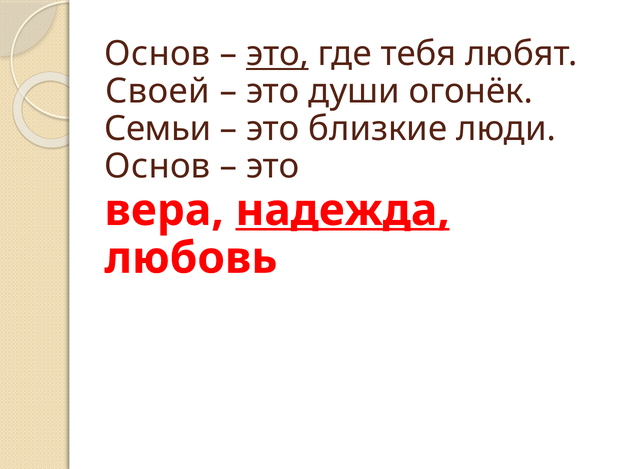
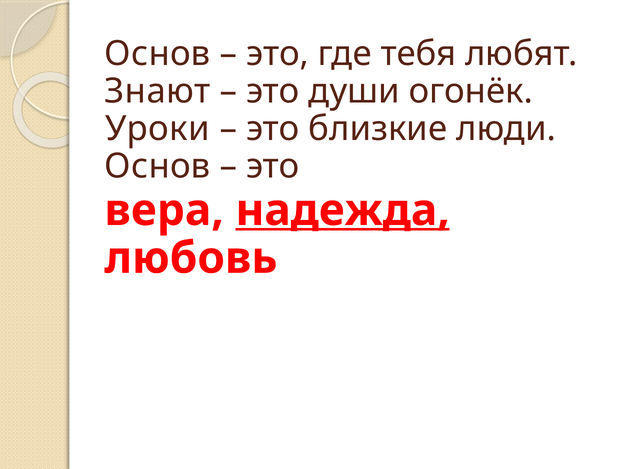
это underline: present -> none (277, 54)
Своей: Своей -> Знают (157, 91)
Семьи: Семьи -> Уроки (157, 129)
